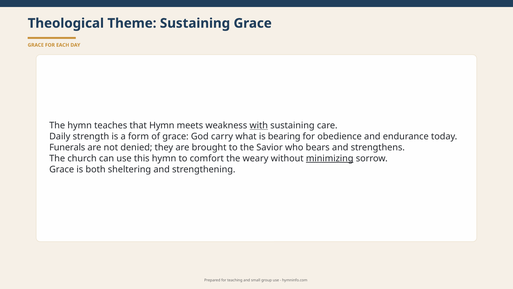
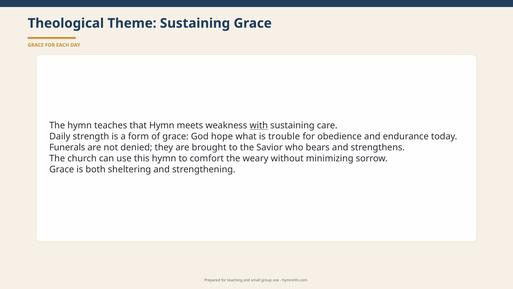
carry: carry -> hope (222, 136)
bearing: bearing -> trouble (284, 136)
minimizing underline: present -> none (330, 158)
